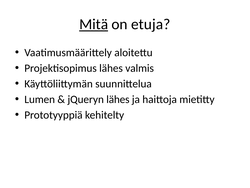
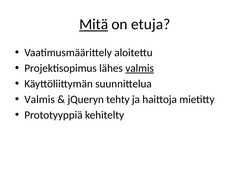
valmis underline: none -> present (140, 68)
Lumen: Lumen -> Valmis (40, 99)
jQueryn lähes: lähes -> tehty (118, 99)
